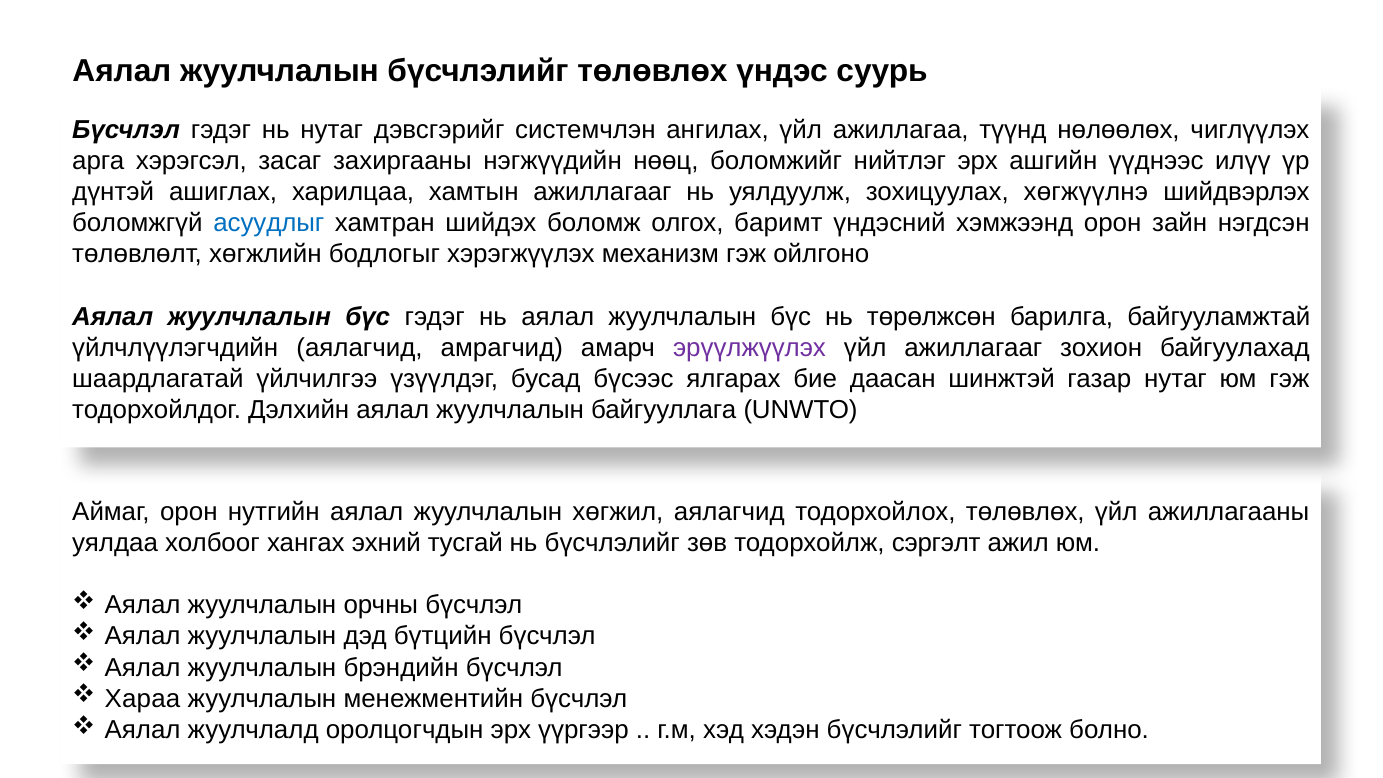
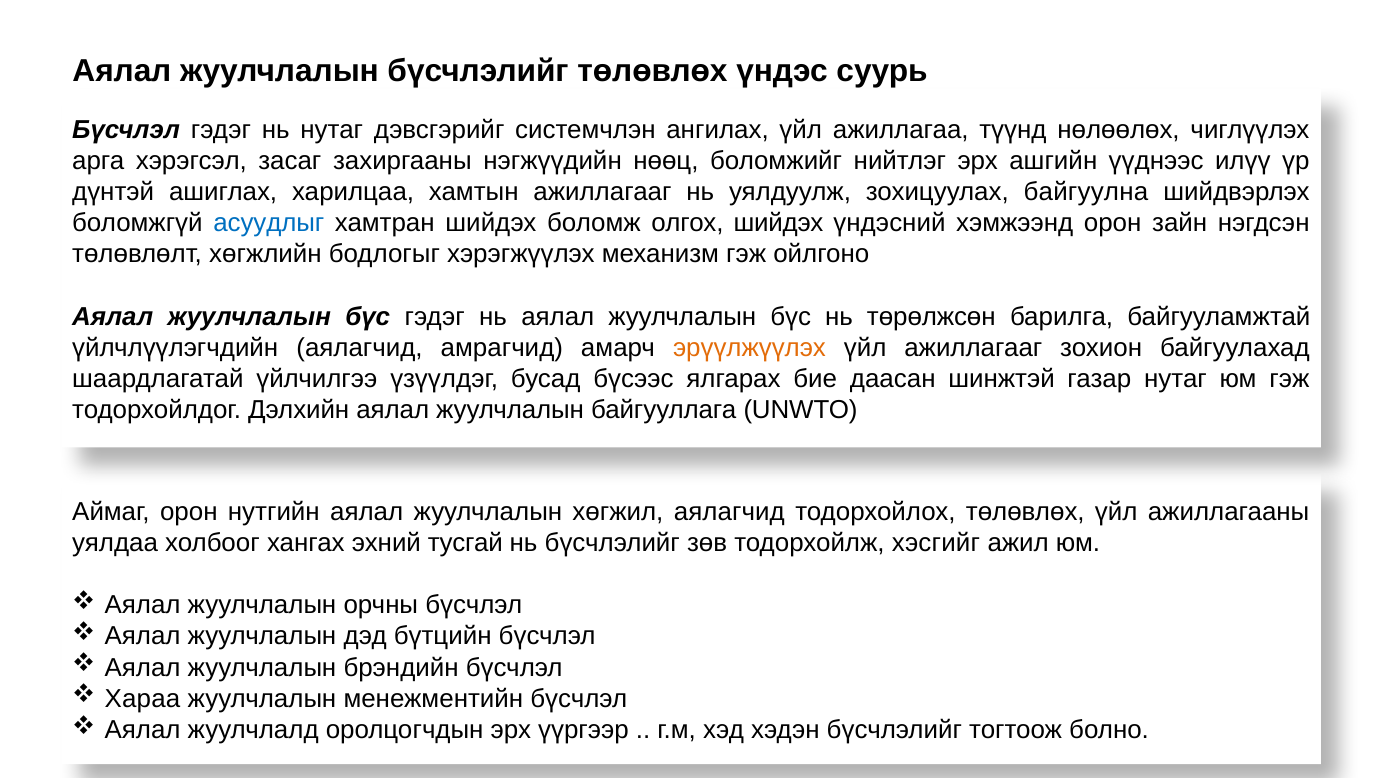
хөгжүүлнэ: хөгжүүлнэ -> байгуулна (1086, 192)
олгох баримт: баримт -> шийдэх (779, 223)
эрүүлжүүлэх colour: purple -> orange (749, 348)
сэргэлт: сэргэлт -> хэсгийг (936, 543)
